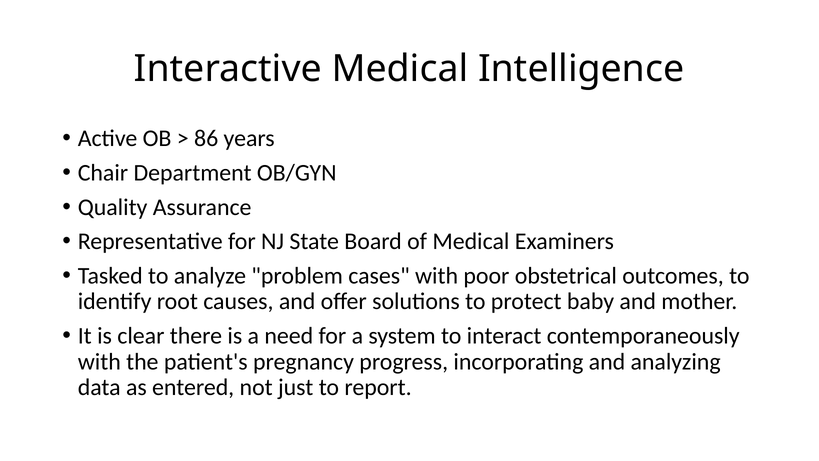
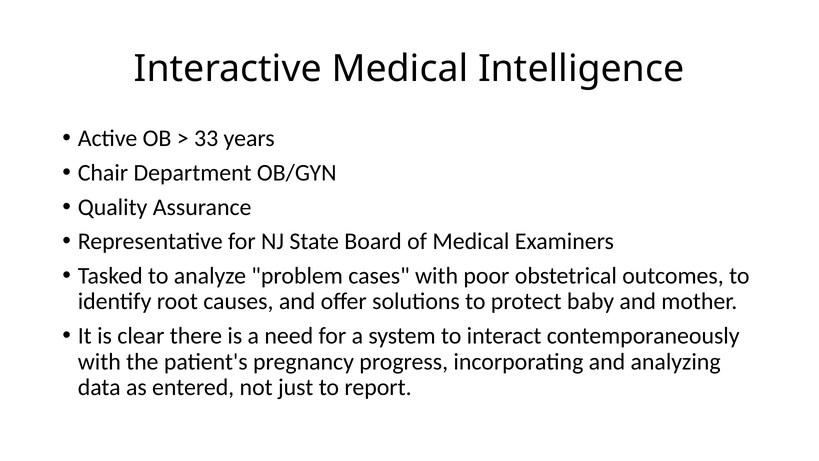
86: 86 -> 33 (206, 138)
